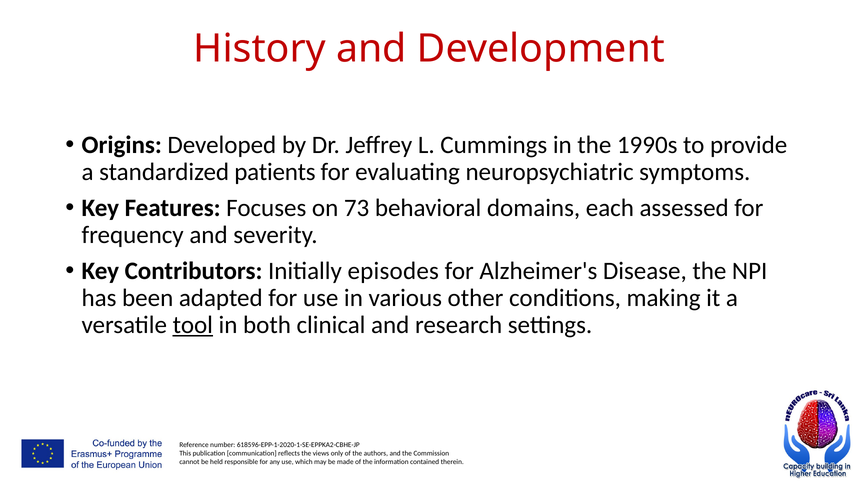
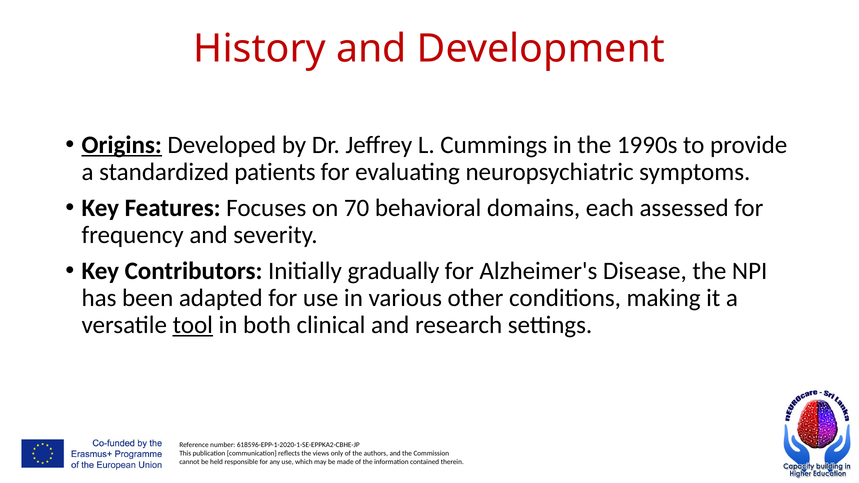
Origins underline: none -> present (122, 145)
73: 73 -> 70 (357, 208)
episodes: episodes -> gradually (393, 271)
